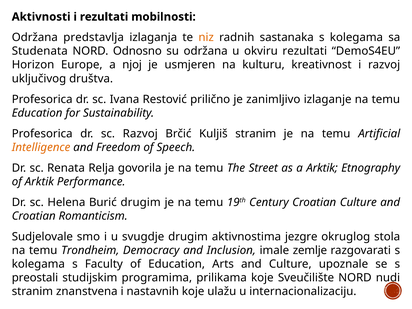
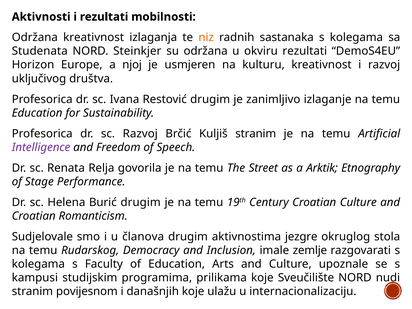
Održana predstavlja: predstavlja -> kreativnost (94, 37)
Odnosno: Odnosno -> Steinkjer (137, 51)
Restović prilično: prilično -> drugim (210, 99)
Intelligence colour: orange -> purple (41, 147)
of Arktik: Arktik -> Stage (39, 182)
svugdje: svugdje -> članova (143, 237)
Trondheim: Trondheim -> Rudarskog (90, 250)
preostali: preostali -> kampusi (35, 278)
znanstvena: znanstvena -> povijesnom (87, 292)
nastavnih: nastavnih -> današnjih (153, 292)
